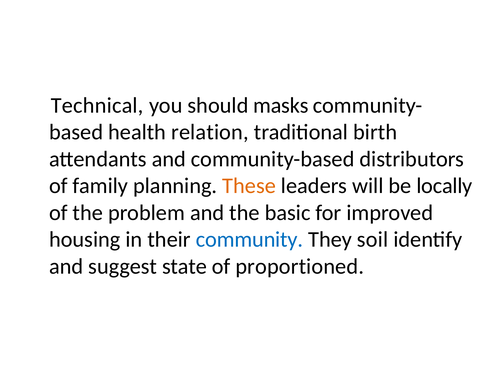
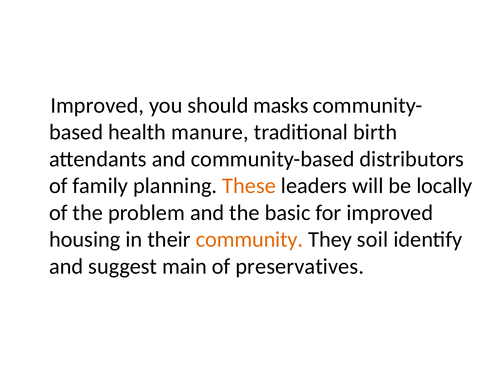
Technical: Technical -> Improved (97, 106)
relation: relation -> manure (210, 132)
community colour: blue -> orange (249, 240)
state: state -> main (185, 267)
proportioned: proportioned -> preservatives (300, 267)
